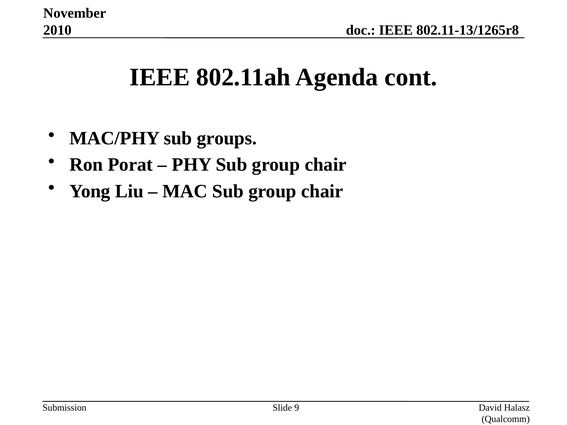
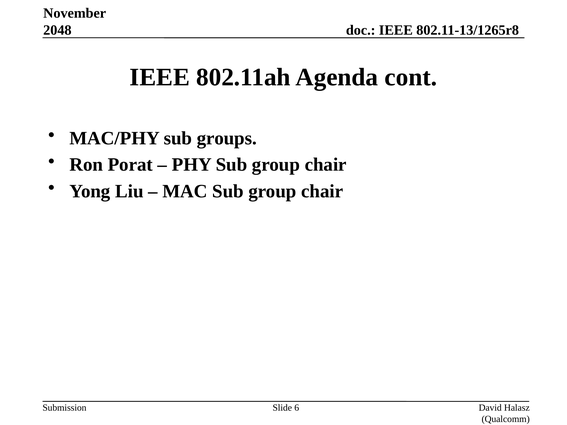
2010: 2010 -> 2048 (57, 30)
9: 9 -> 6 (297, 408)
